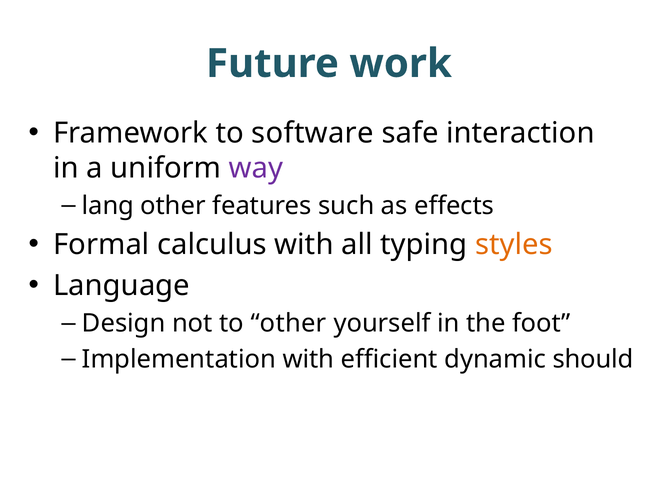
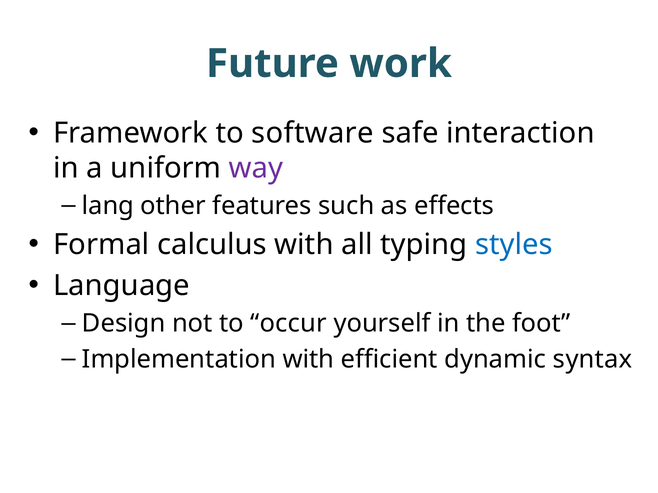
styles colour: orange -> blue (514, 245)
to other: other -> occur (289, 324)
should: should -> syntax (593, 360)
